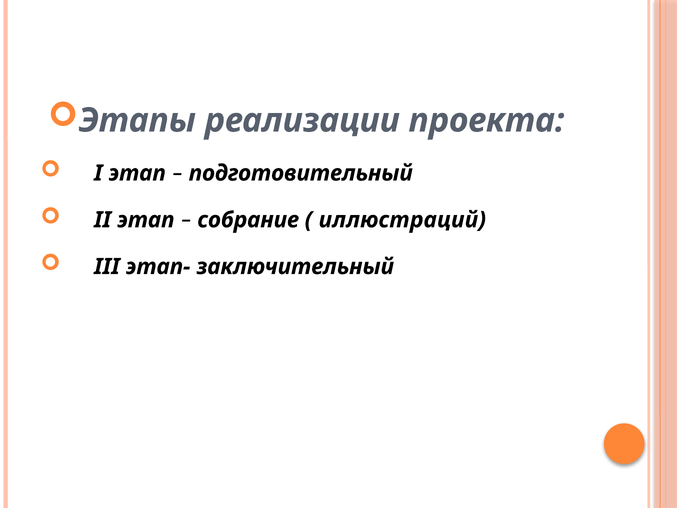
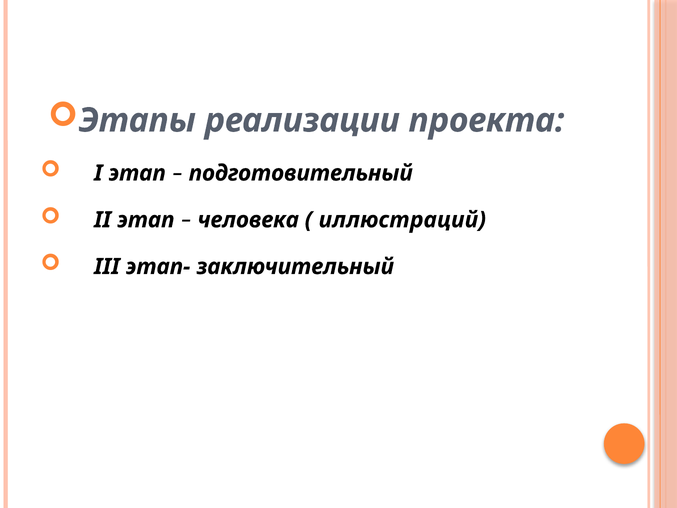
собрание: собрание -> человека (248, 220)
